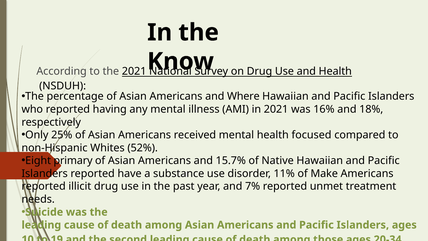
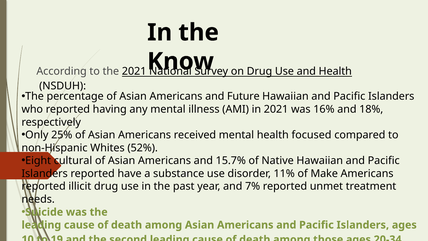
Where: Where -> Future (243, 96)
primary: primary -> cultural (73, 161)
